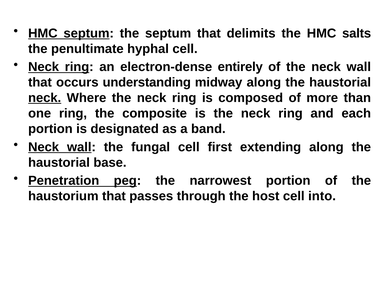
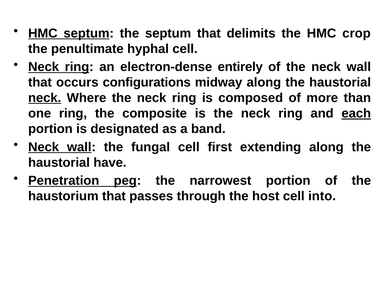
salts: salts -> crop (357, 33)
understanding: understanding -> configurations (147, 82)
each underline: none -> present (356, 113)
base: base -> have (110, 163)
